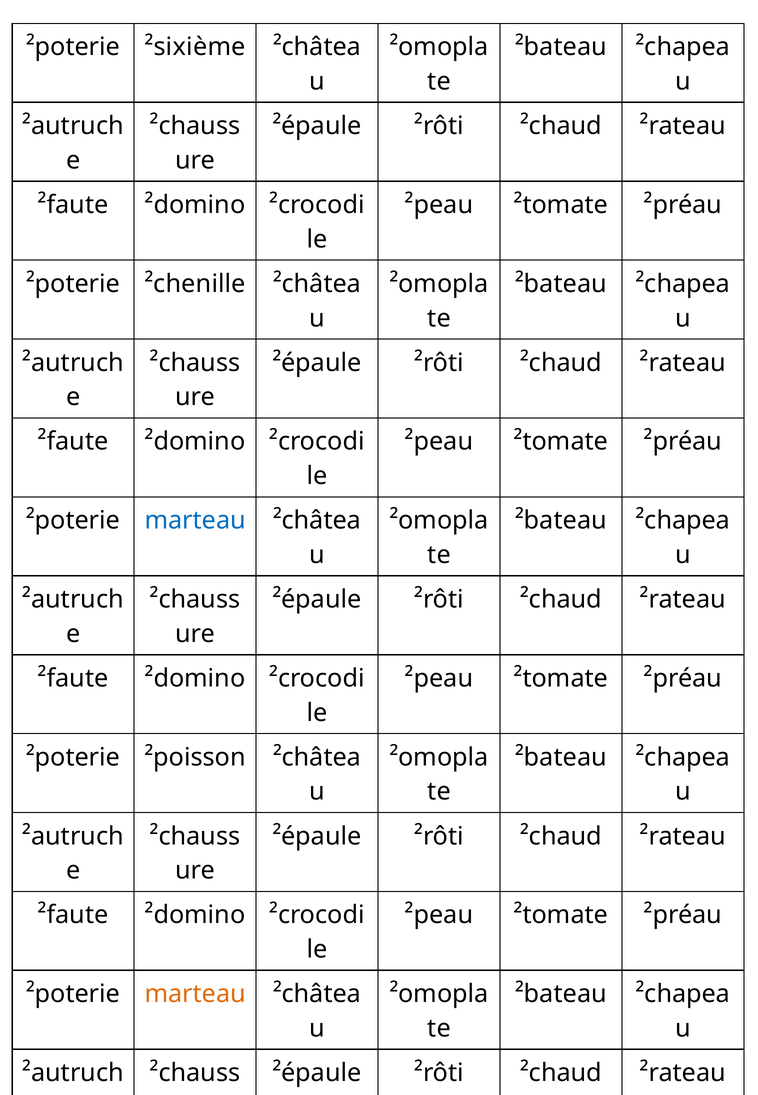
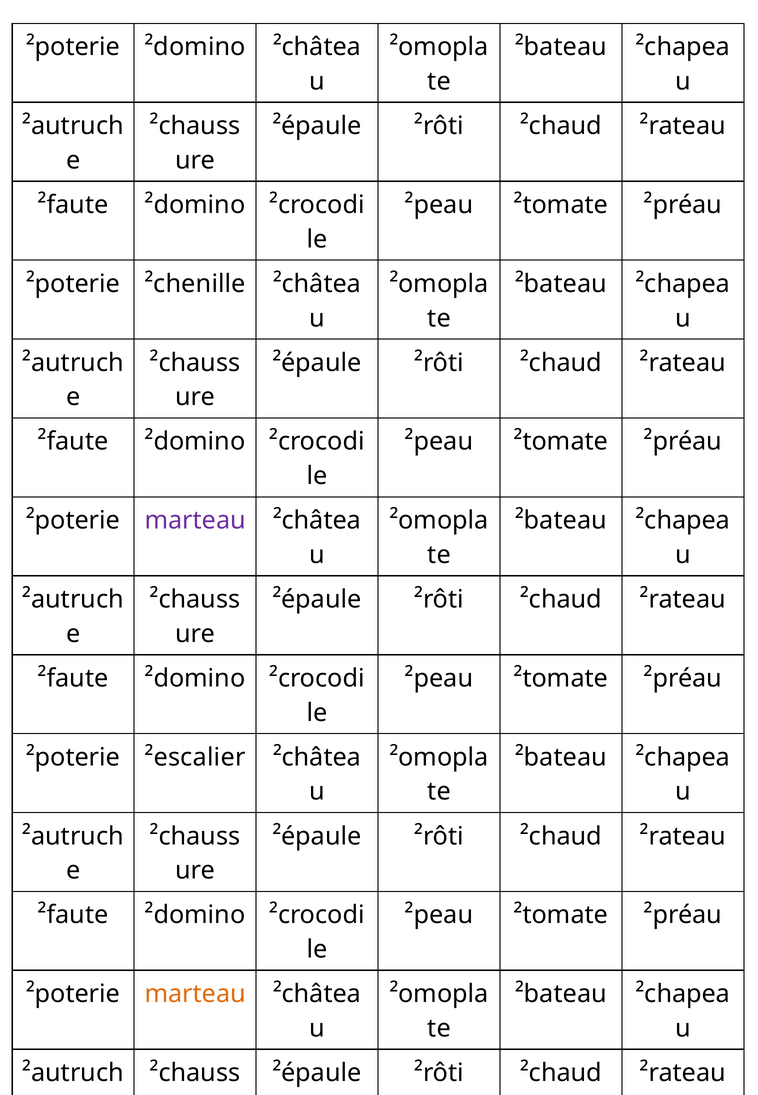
²poterie ²sixième: ²sixième -> ²domino (195, 47)
marteau colour: blue -> purple (195, 520)
²poisson: ²poisson -> ²escalier (195, 757)
